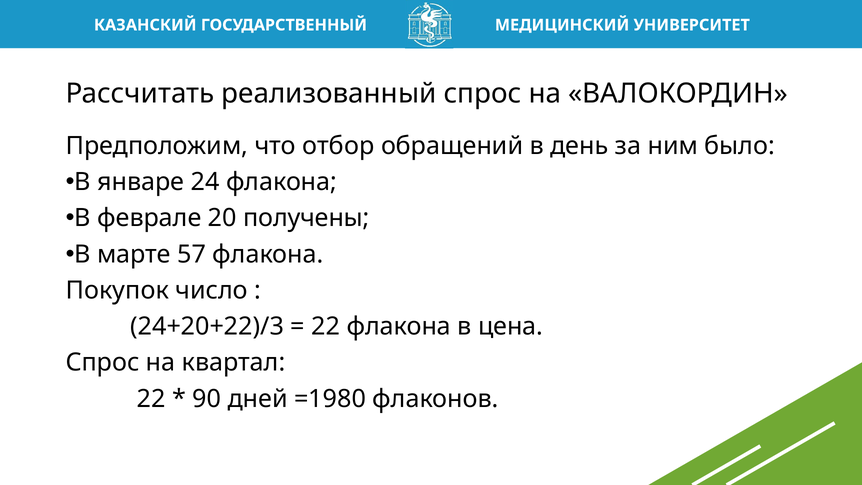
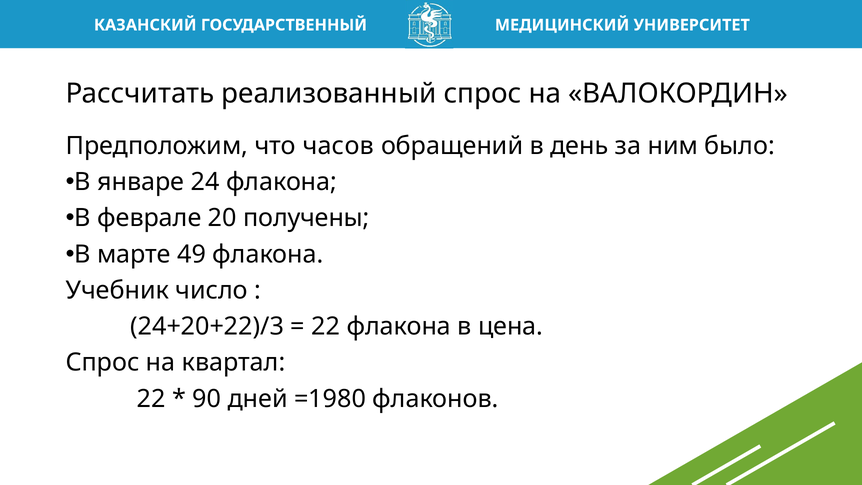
отбор: отбор -> часов (338, 146)
57: 57 -> 49 (192, 254)
Покупок: Покупок -> Учебник (117, 290)
